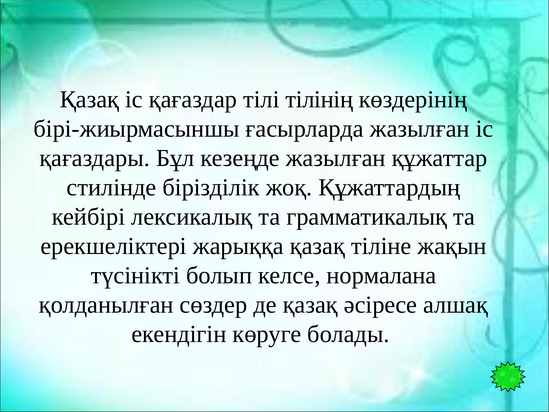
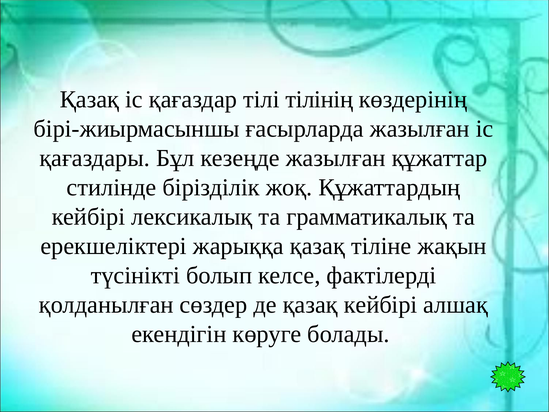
нормалана: нормалана -> фактілерді (381, 275)
қазақ әсіресе: әсіресе -> кейбірі (381, 305)
